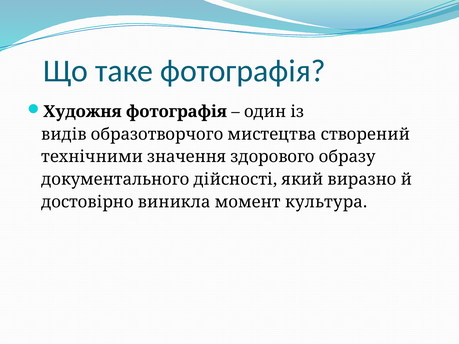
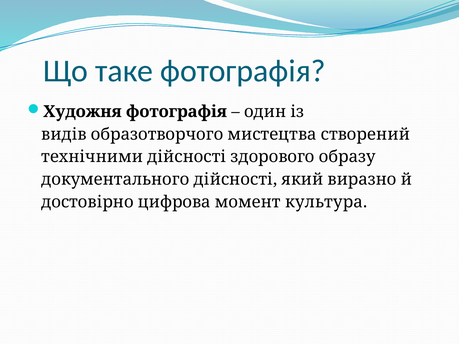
технічними значення: значення -> дійсності (187, 157)
виникла: виникла -> цифрова (174, 202)
